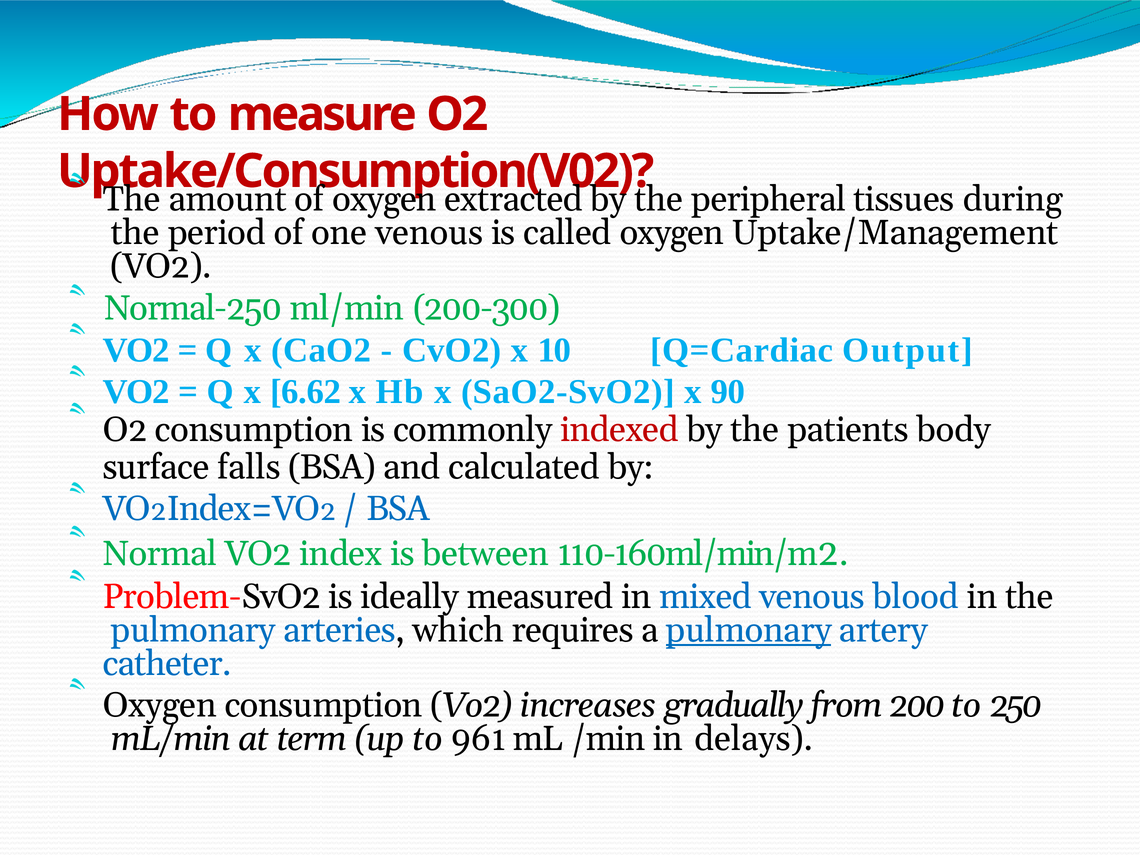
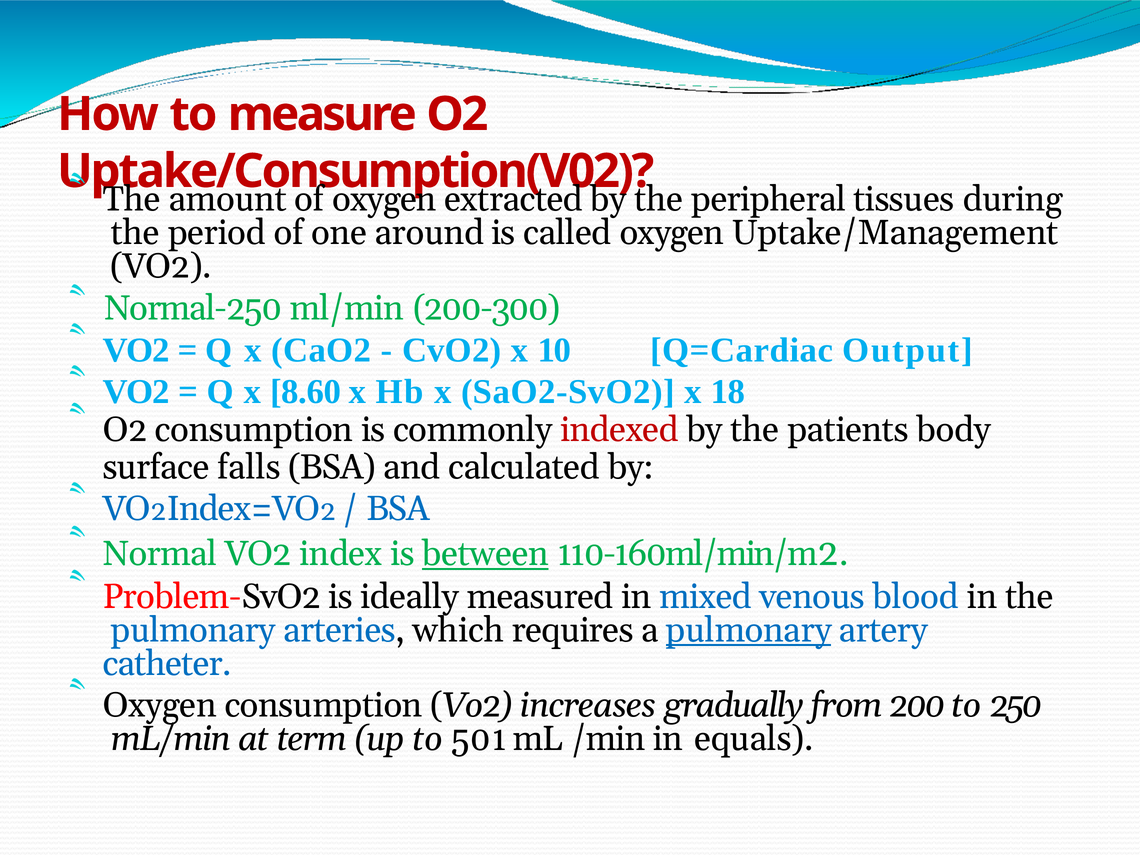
one venous: venous -> around (429, 233)
6.62: 6.62 -> 8.60 (306, 392)
90: 90 -> 18 (728, 392)
between underline: none -> present (485, 554)
961: 961 -> 501 (479, 739)
delays: delays -> equals (754, 739)
